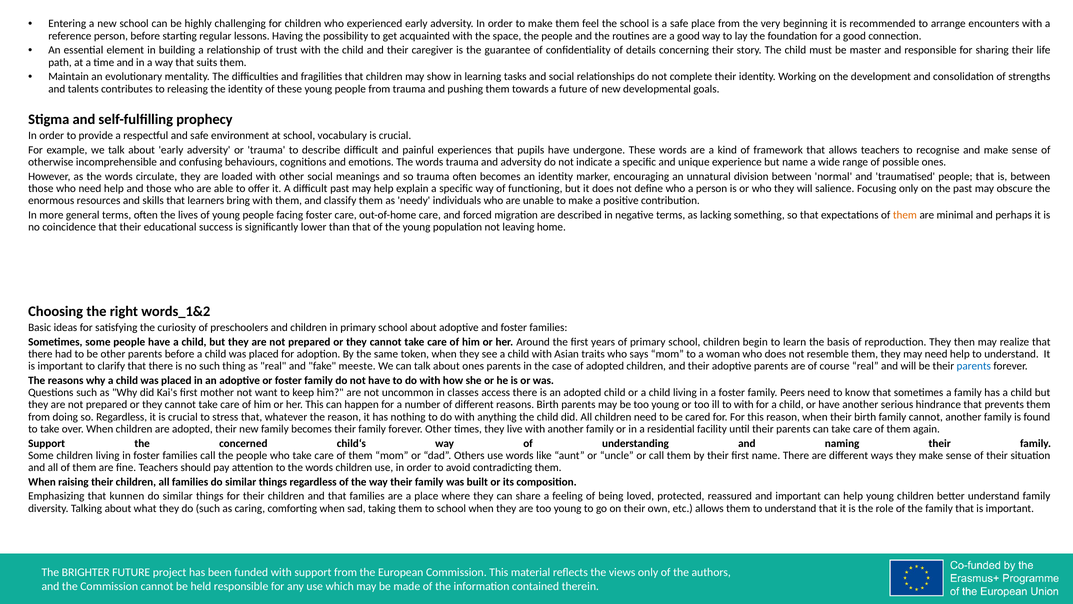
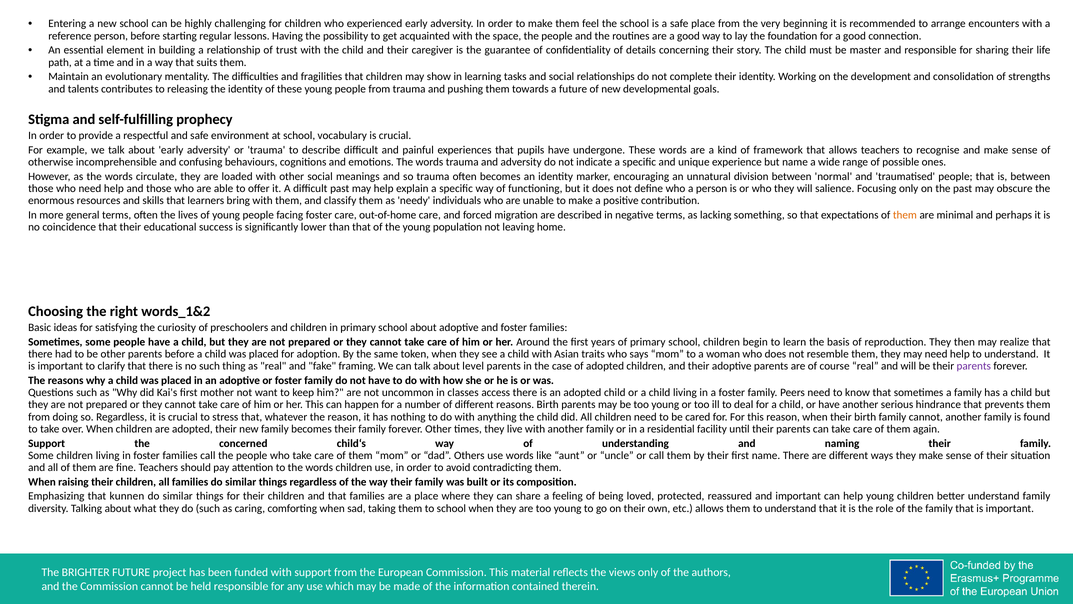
meeste: meeste -> framing (357, 366)
about ones: ones -> level (473, 366)
parents colour: blue -> purple (974, 366)
to with: with -> deal (744, 404)
